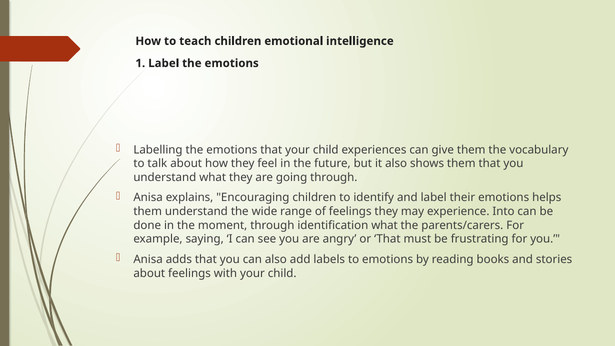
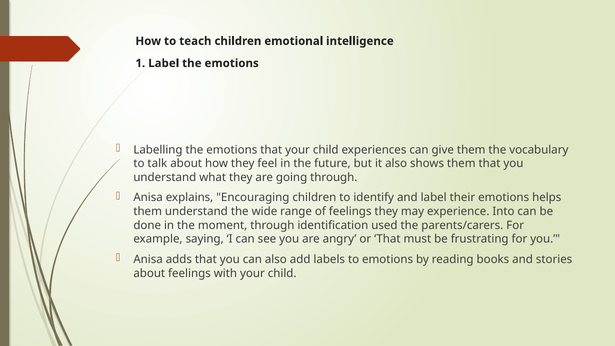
identification what: what -> used (384, 225)
